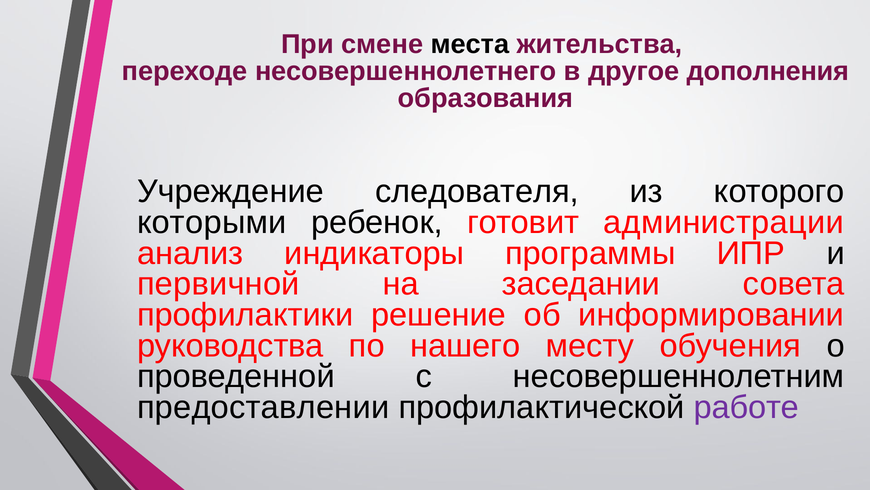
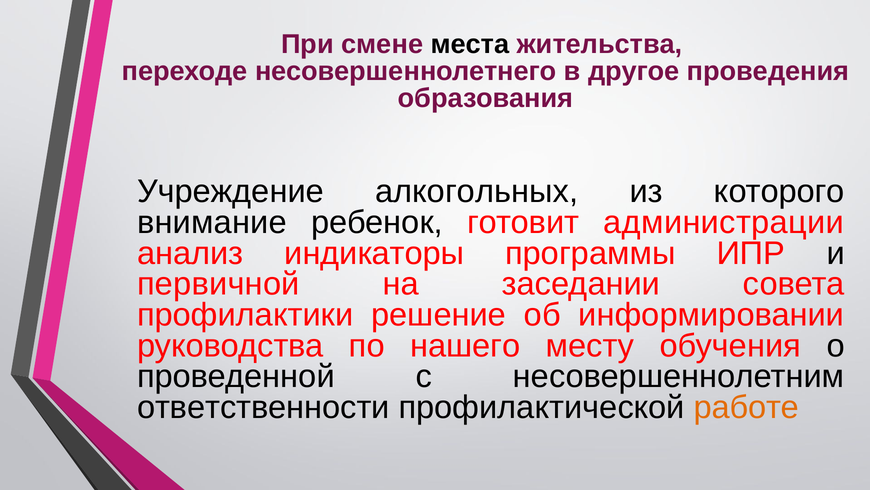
дополнения: дополнения -> проведения (768, 71)
следователя: следователя -> алкогольных (477, 191)
которыми: которыми -> внимание (212, 222)
предоставлении: предоставлении -> ответственности (263, 407)
работе colour: purple -> orange (746, 407)
